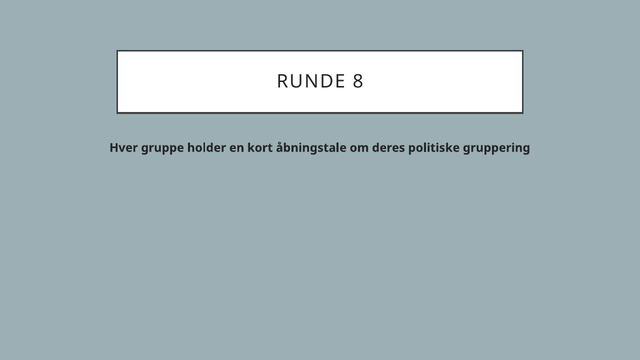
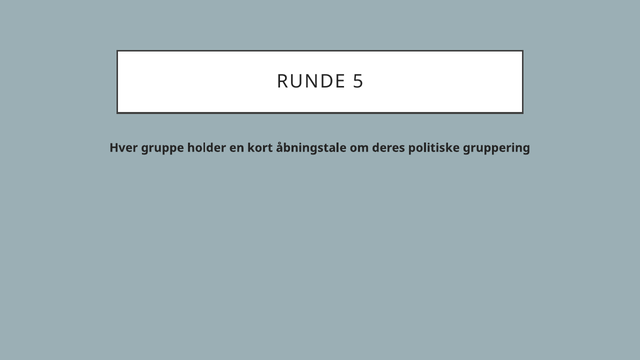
8: 8 -> 5 (358, 82)
